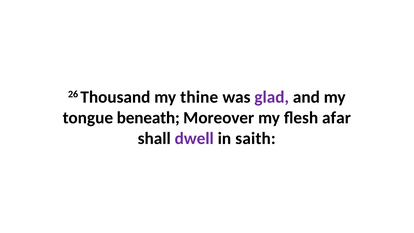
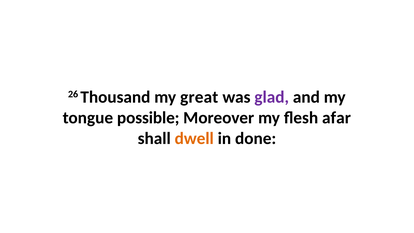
thine: thine -> great (199, 97)
beneath: beneath -> possible (148, 118)
dwell colour: purple -> orange (194, 138)
saith: saith -> done (256, 138)
